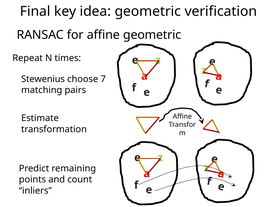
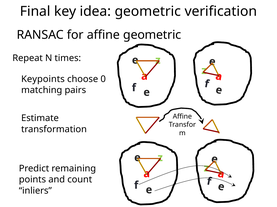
Stewenius: Stewenius -> Keypoints (43, 79)
7: 7 -> 0 (103, 79)
